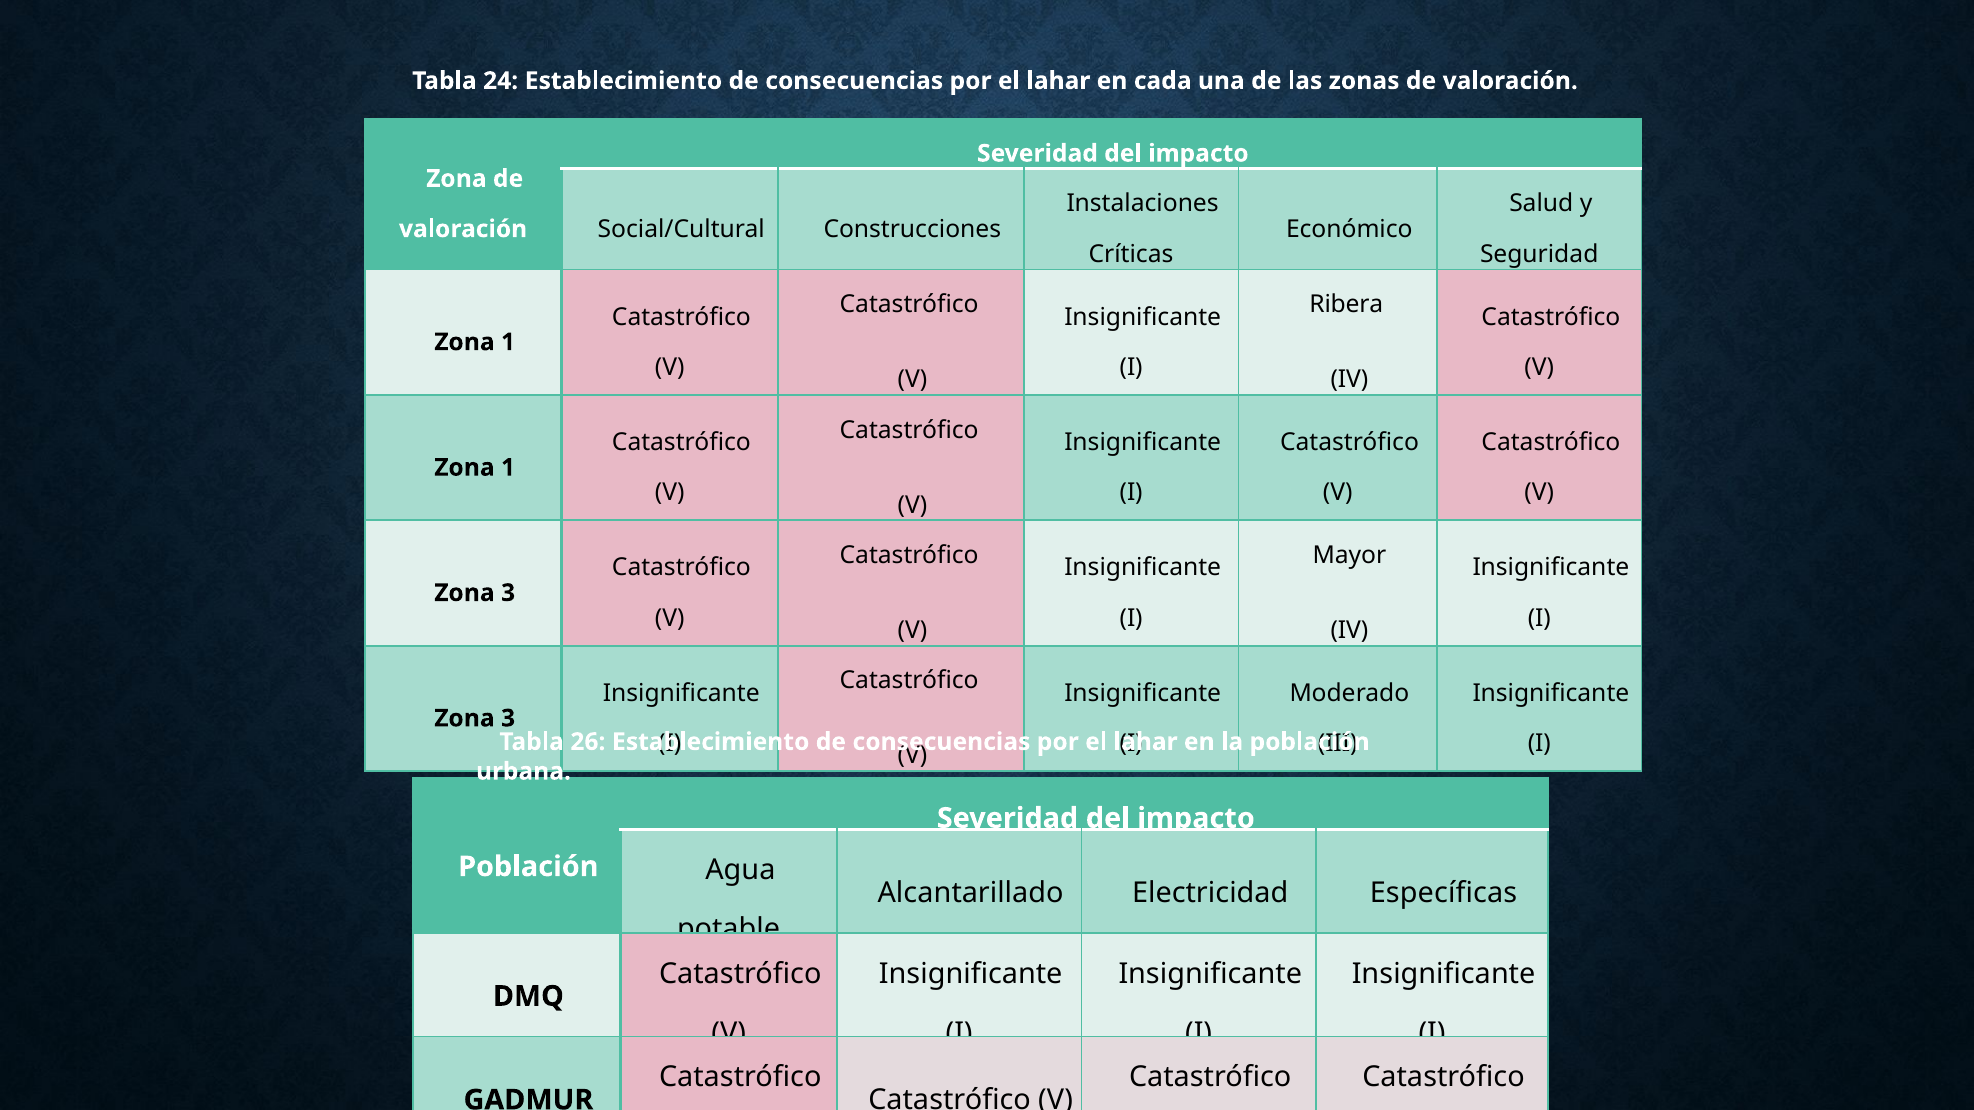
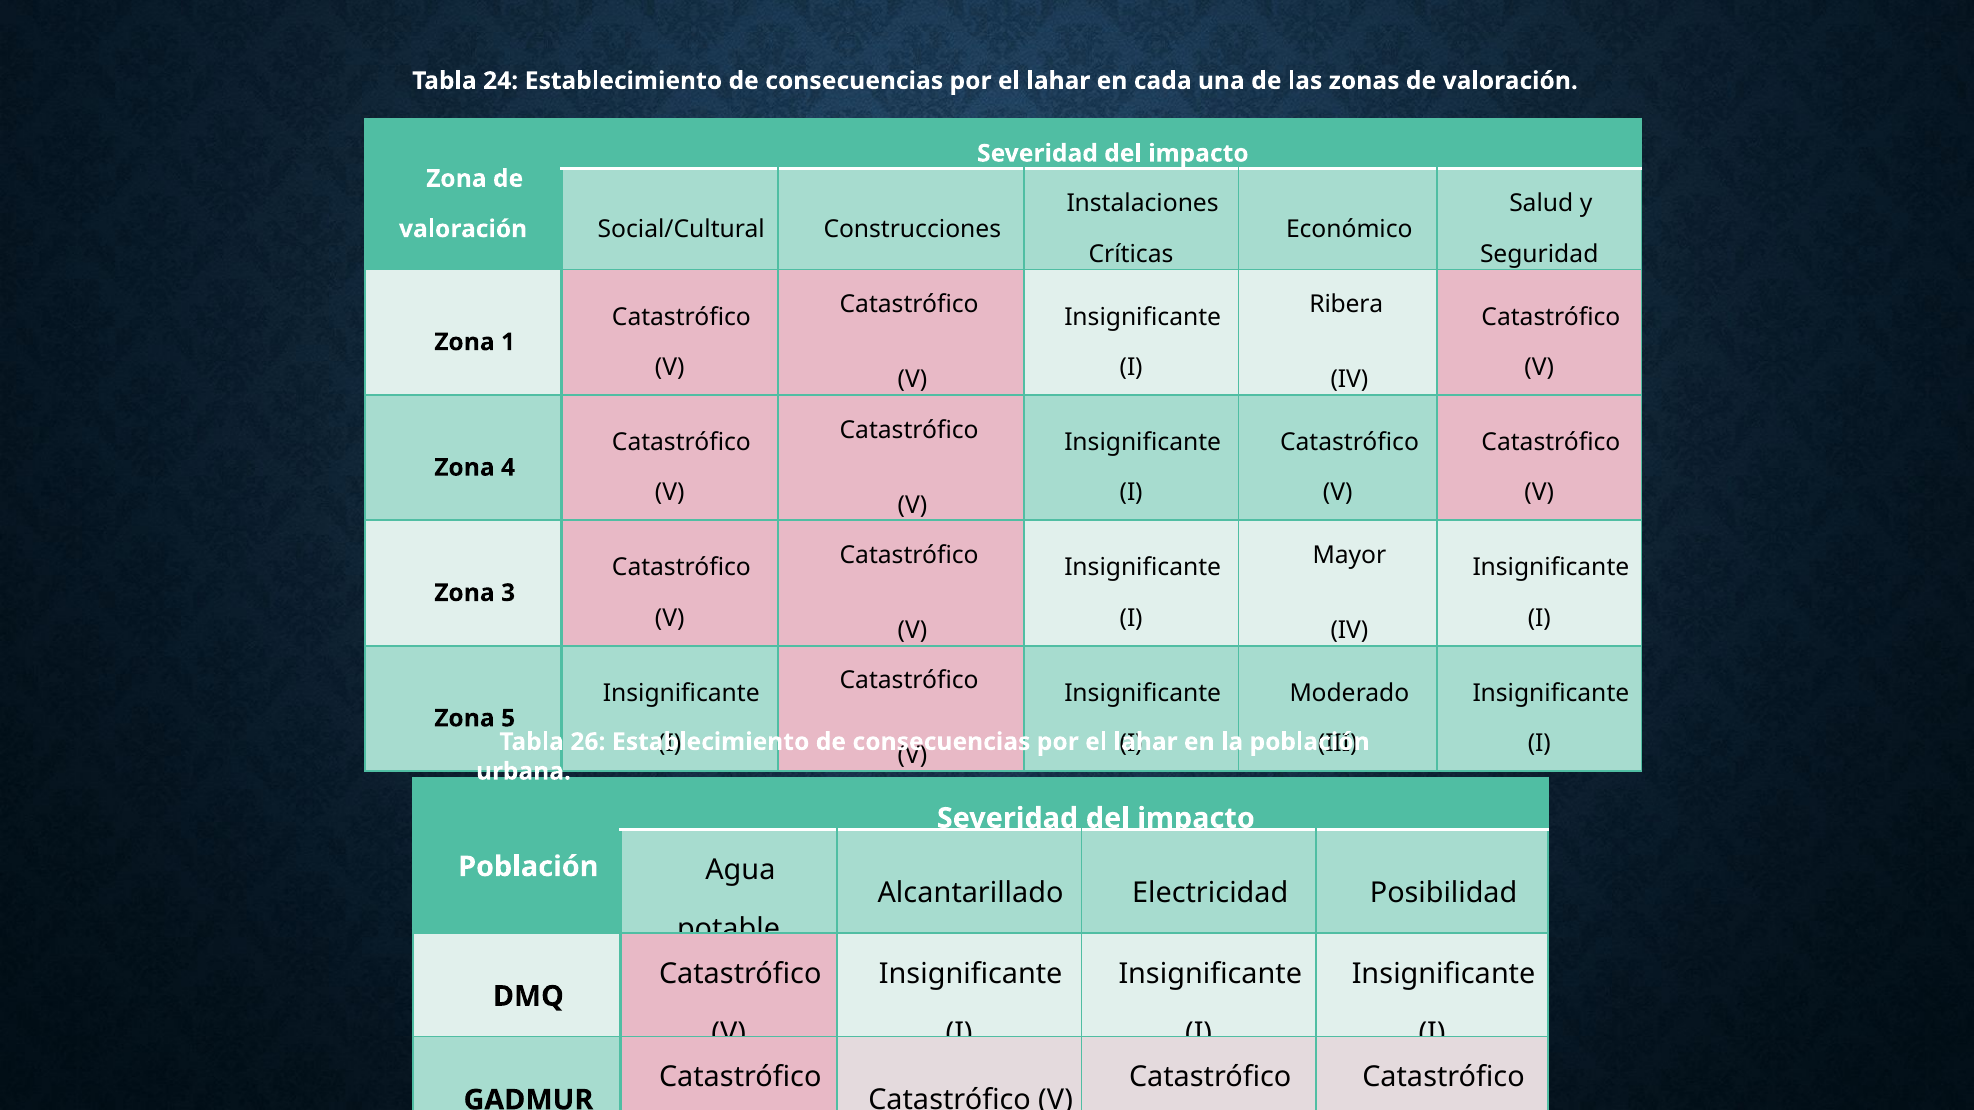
1: 1 -> 4 (508, 468)
3: 3 -> 5 (508, 719)
Específicas: Específicas -> Posibilidad (1444, 893)
